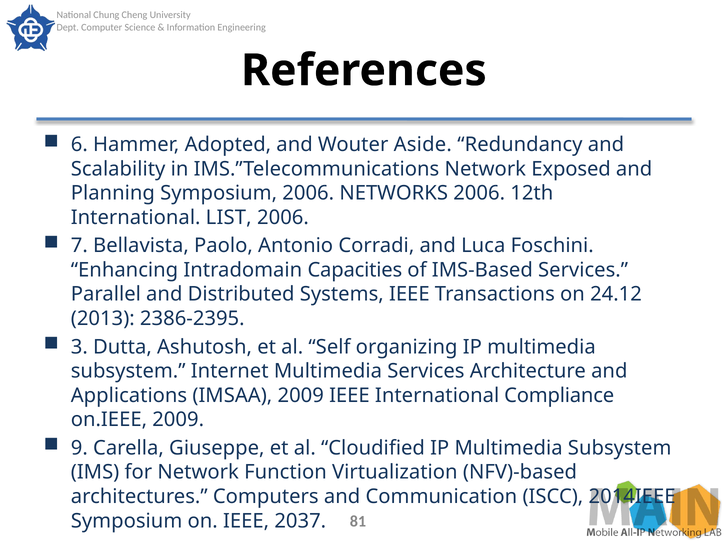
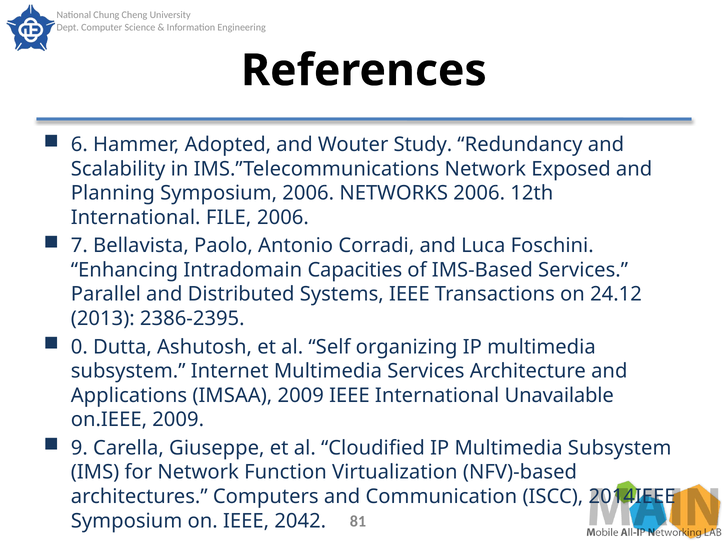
Aside: Aside -> Study (423, 145)
LIST: LIST -> FILE (229, 217)
3: 3 -> 0 (79, 347)
Compliance: Compliance -> Unavailable (559, 395)
2037: 2037 -> 2042 (300, 521)
